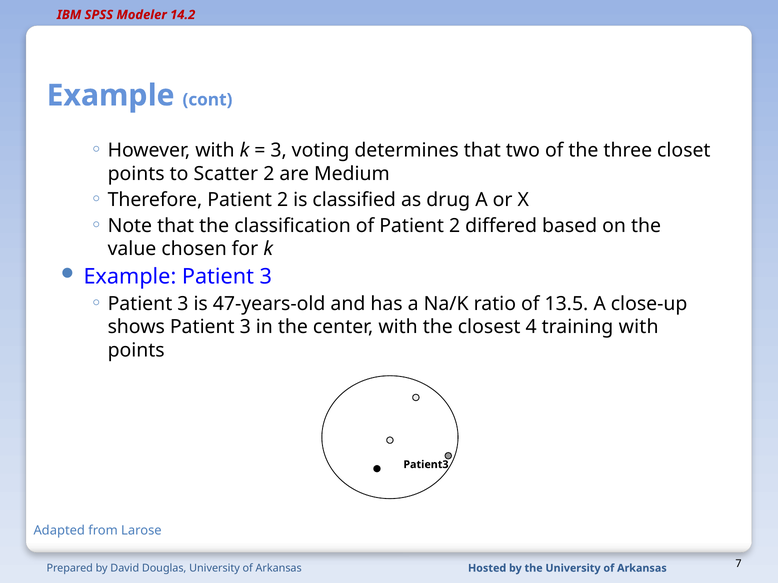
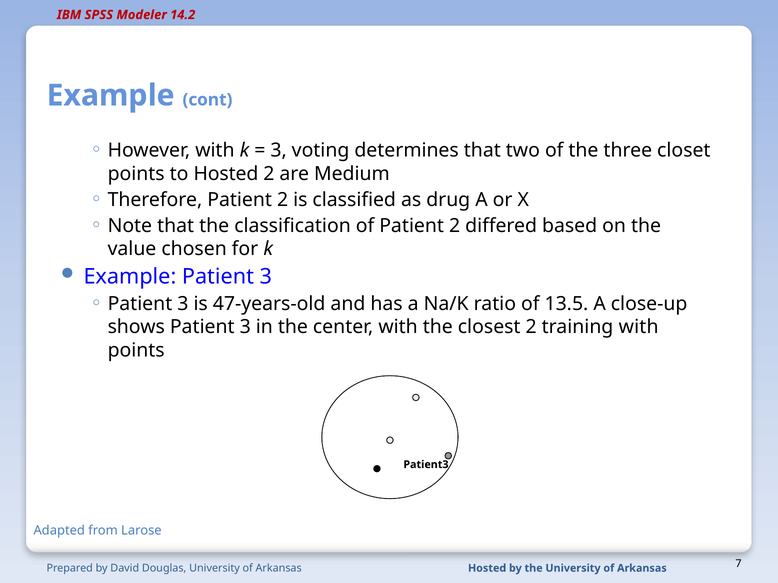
to Scatter: Scatter -> Hosted (226, 174)
closest 4: 4 -> 2 (531, 327)
